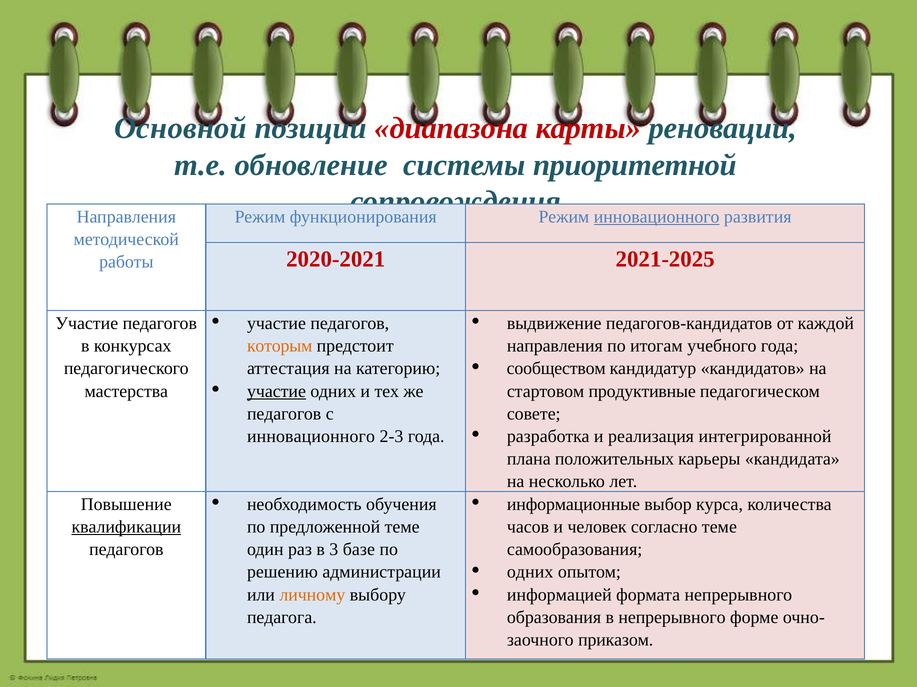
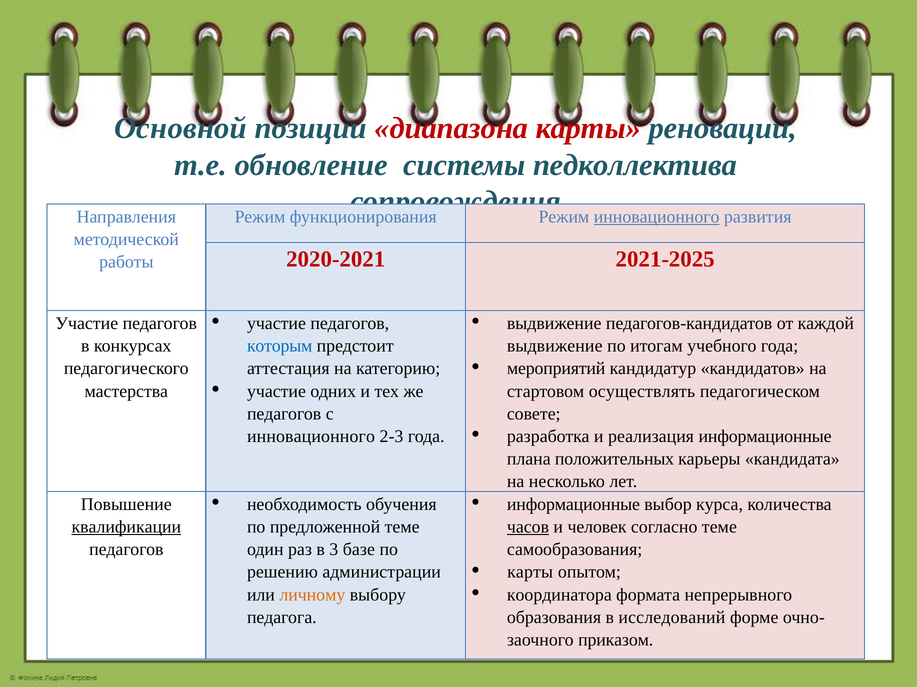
приоритетной: приоритетной -> педколлектива (635, 165)
которым colour: orange -> blue (280, 346)
направления: направления -> выдвижение (555, 346)
сообществом: сообществом -> мероприятий (556, 369)
участие underline: present -> none (276, 392)
продуктивные: продуктивные -> осуществлять (642, 392)
реализация интегрированной: интегрированной -> информационные (765, 437)
часов underline: none -> present (528, 527)
одних: одних -> карты (530, 573)
информацией: информацией -> координатора (559, 595)
в непрерывного: непрерывного -> исследований (672, 618)
